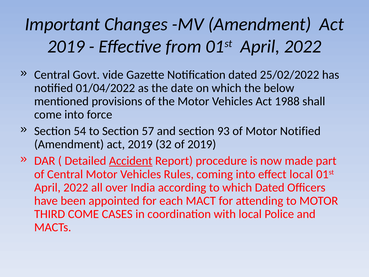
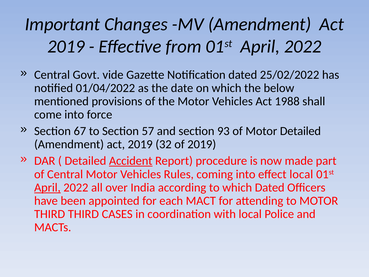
54: 54 -> 67 (80, 131)
Motor Notified: Notified -> Detailed (300, 131)
April underline: none -> present (47, 187)
THIRD COME: COME -> THIRD (83, 214)
